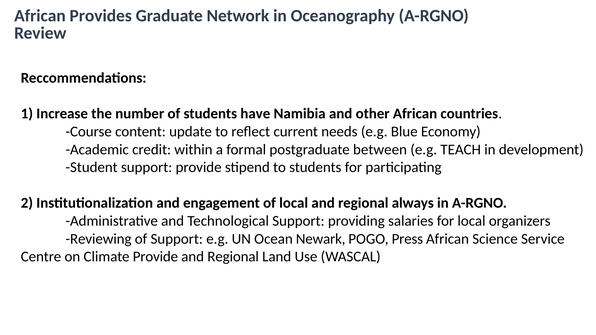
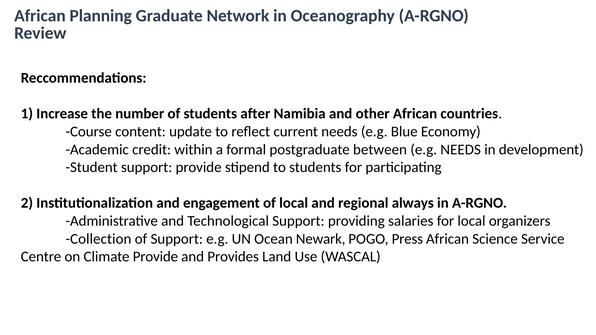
Provides: Provides -> Planning (101, 16)
have: have -> after (255, 114)
e.g TEACH: TEACH -> NEEDS (461, 150)
Reviewing: Reviewing -> Collection (98, 239)
Regional: Regional -> Provides (233, 257)
